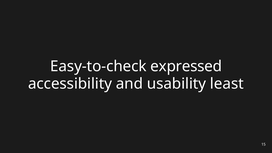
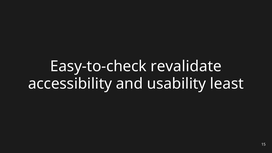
expressed: expressed -> revalidate (186, 66)
